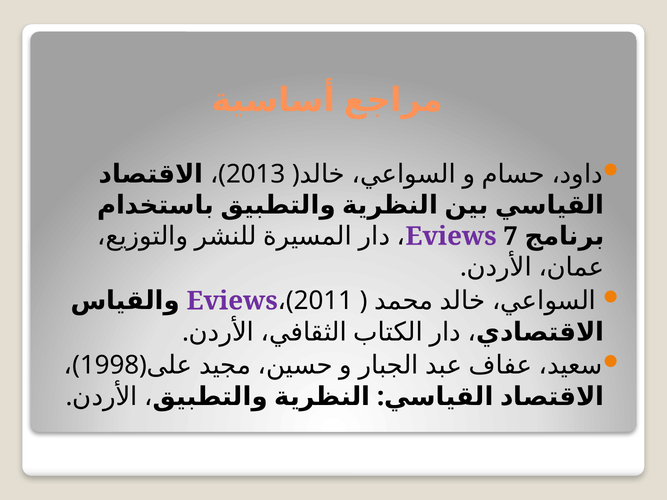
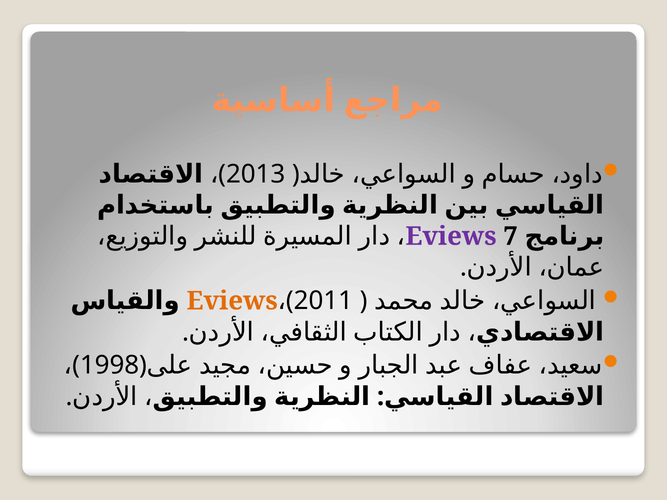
Eviews colour: purple -> orange (232, 301)
